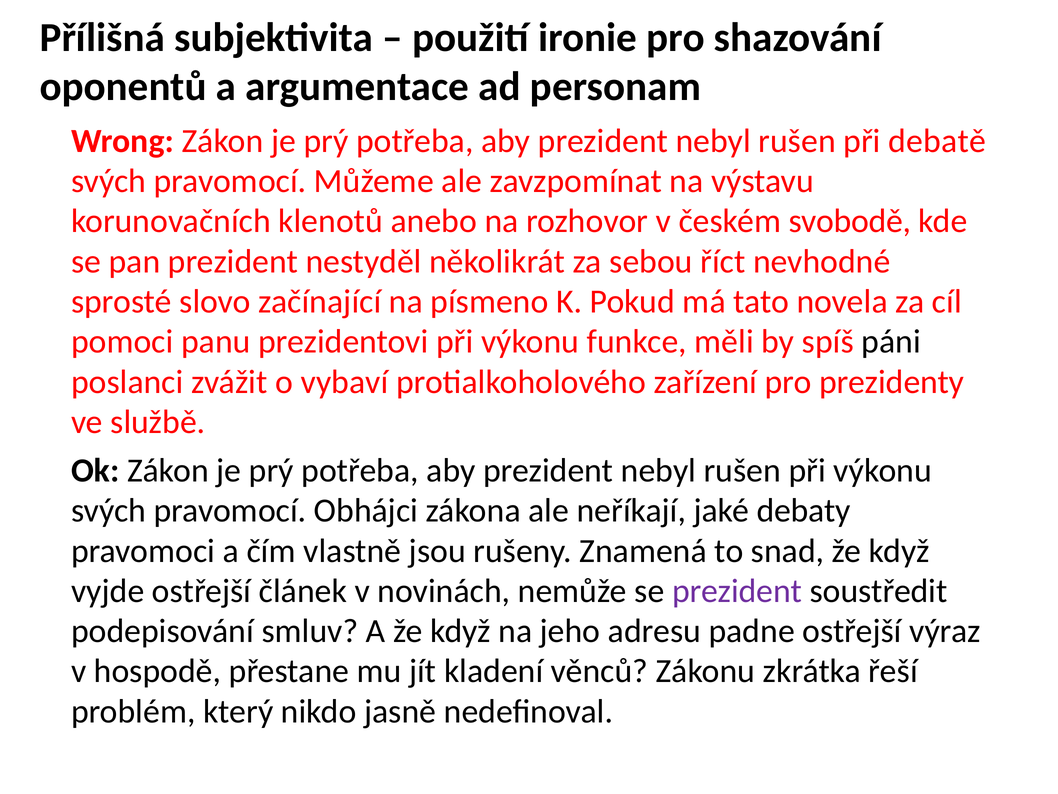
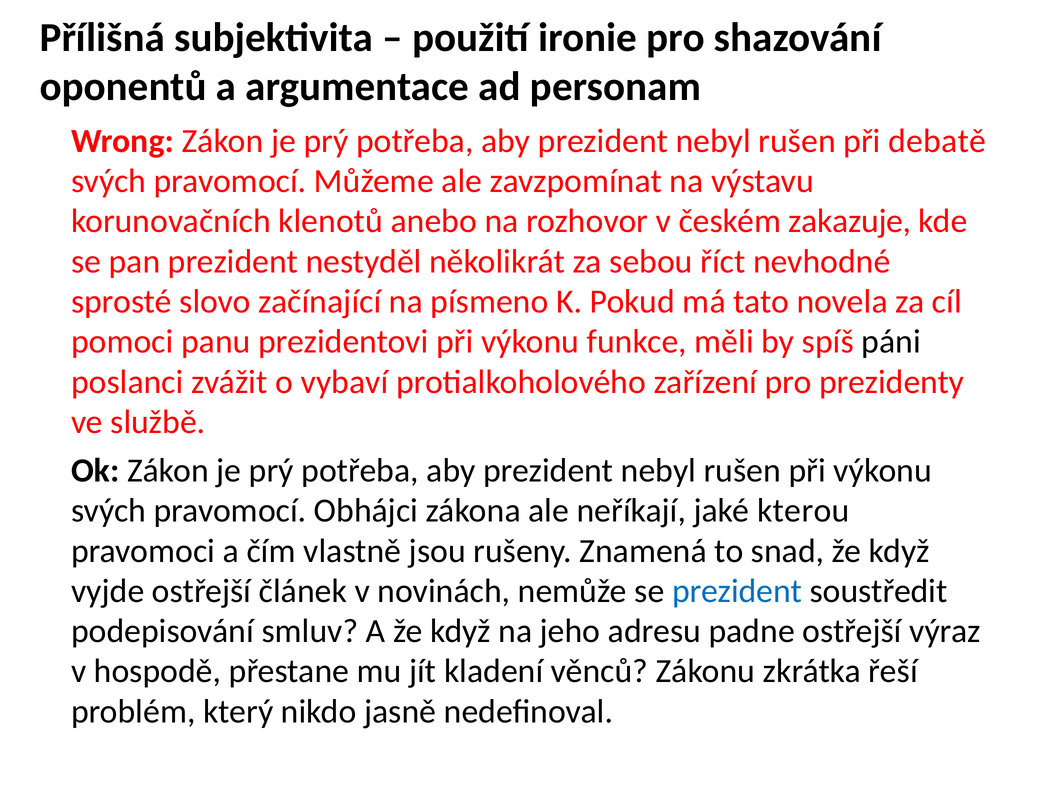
svobodě: svobodě -> zakazuje (850, 221)
debaty: debaty -> kterou (803, 510)
prezident colour: purple -> blue (737, 591)
